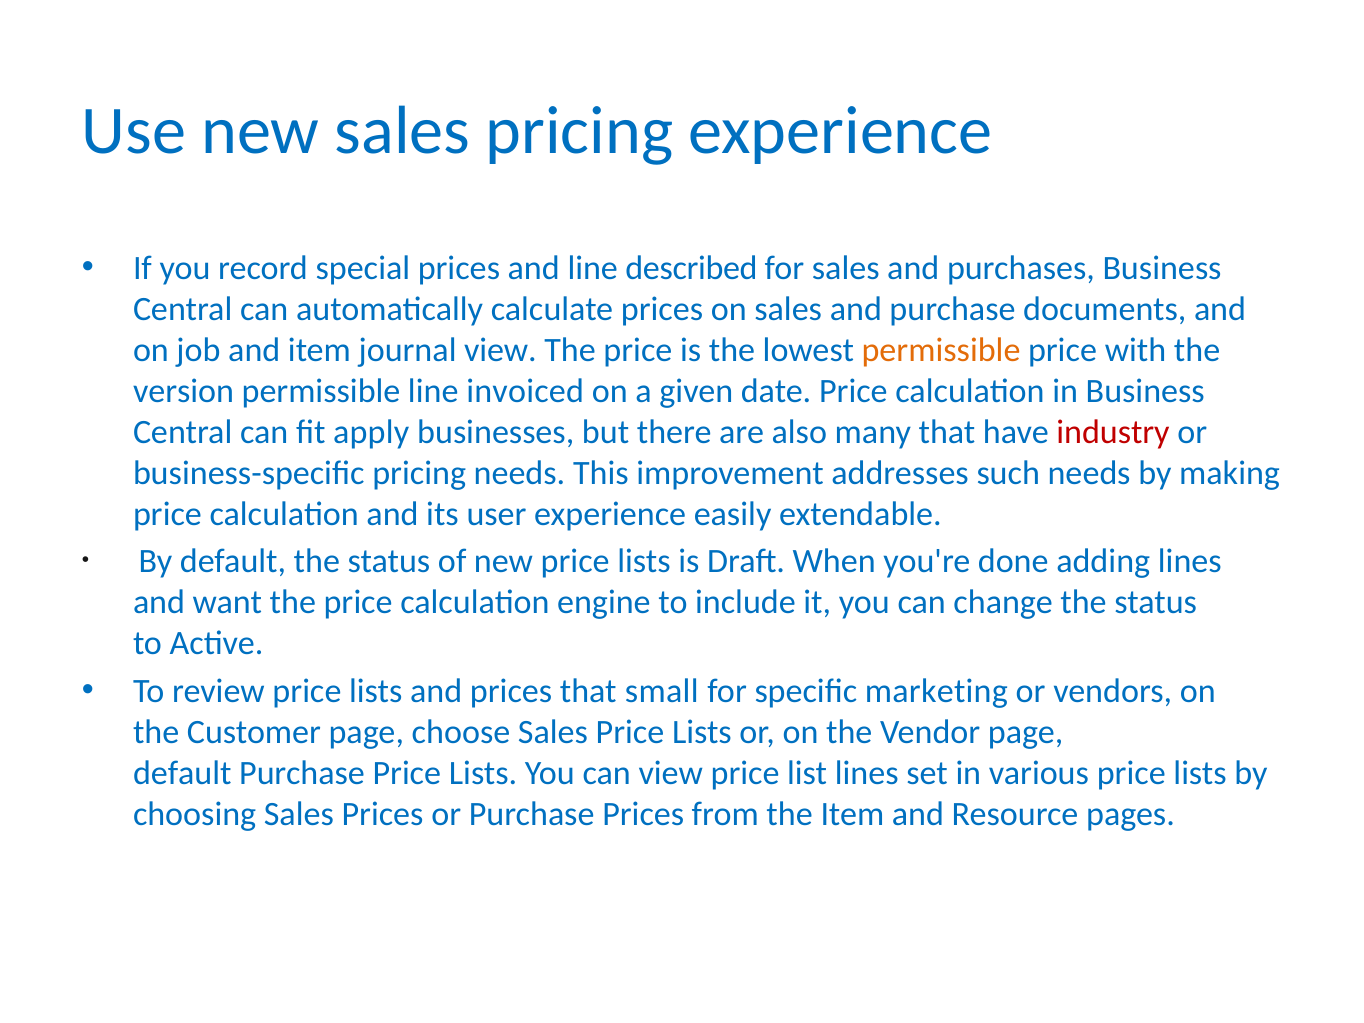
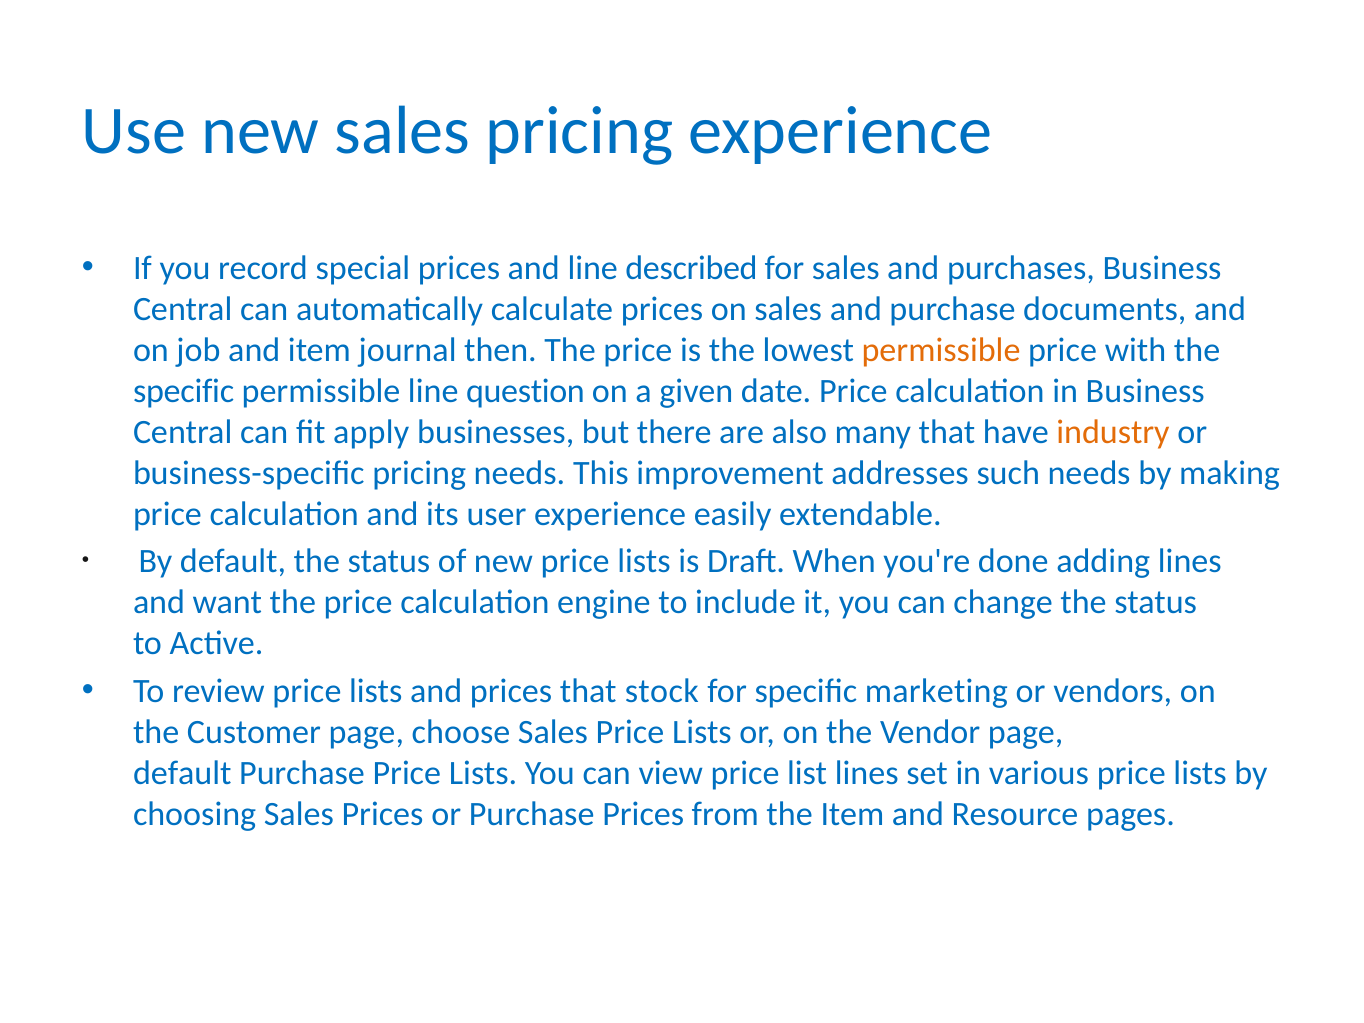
journal view: view -> then (500, 350)
version: version -> specific (184, 391)
invoiced: invoiced -> question (525, 391)
industry colour: red -> orange (1113, 432)
small: small -> stock (662, 691)
